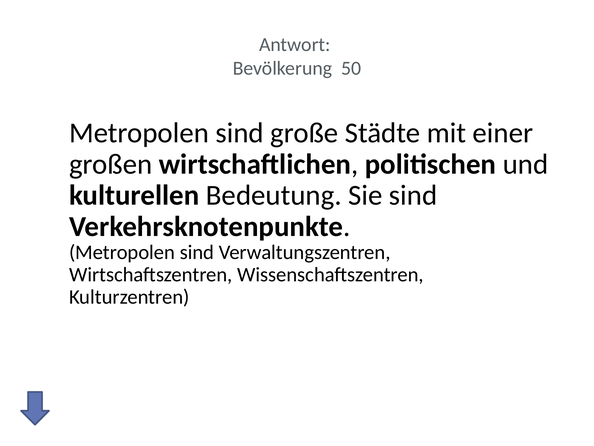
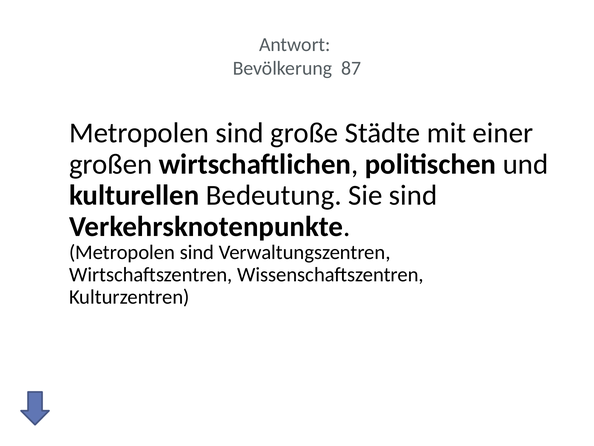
50: 50 -> 87 (351, 68)
